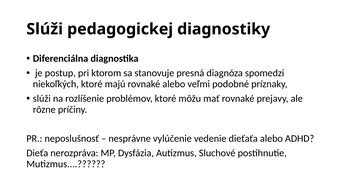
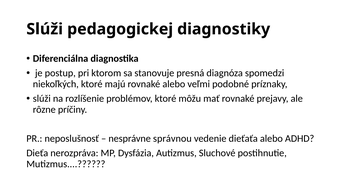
vylúčenie: vylúčenie -> správnou (172, 138)
